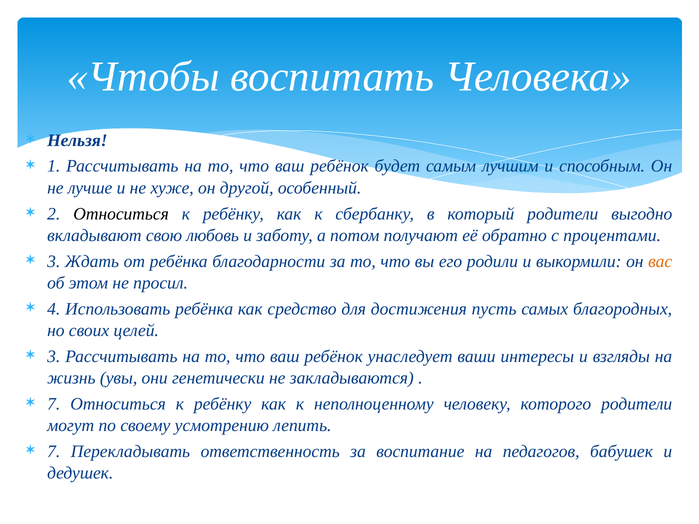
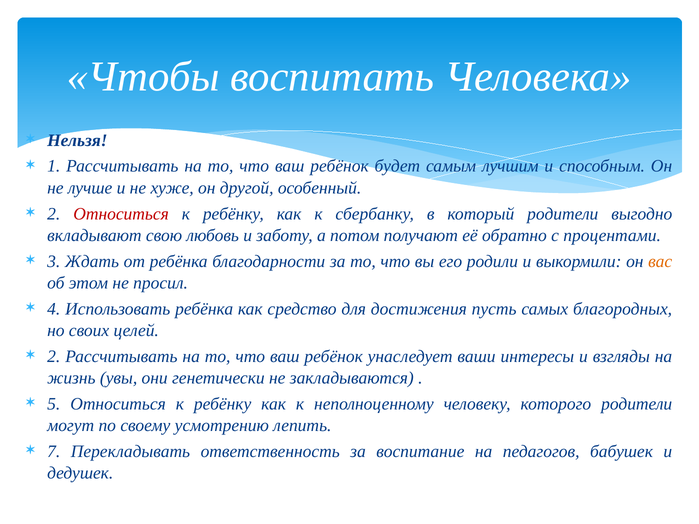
Относиться colour: black -> red (121, 214)
3: 3 -> 2 (54, 357)
7: 7 -> 5 (54, 404)
